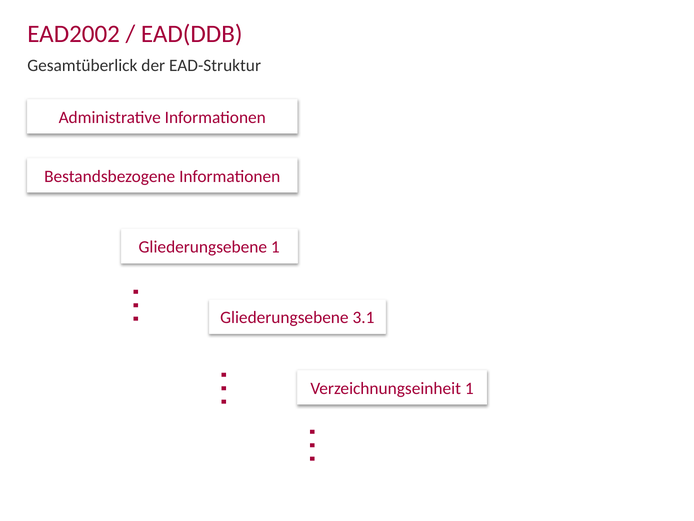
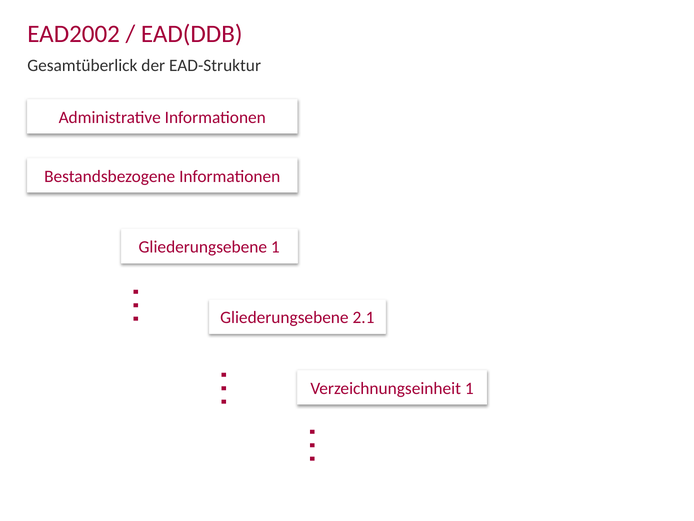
3.1: 3.1 -> 2.1 (363, 317)
